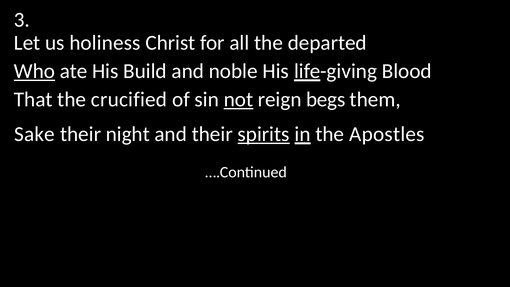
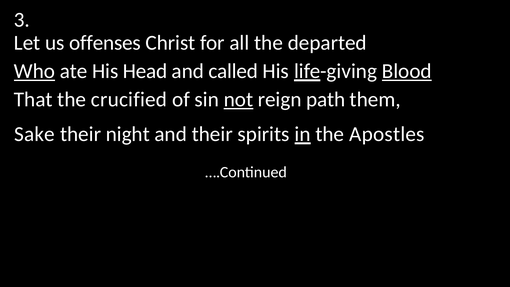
holiness: holiness -> offenses (105, 43)
Build: Build -> Head (145, 71)
noble: noble -> called (233, 71)
Blood underline: none -> present (407, 71)
begs: begs -> path (326, 99)
spirits underline: present -> none (264, 134)
